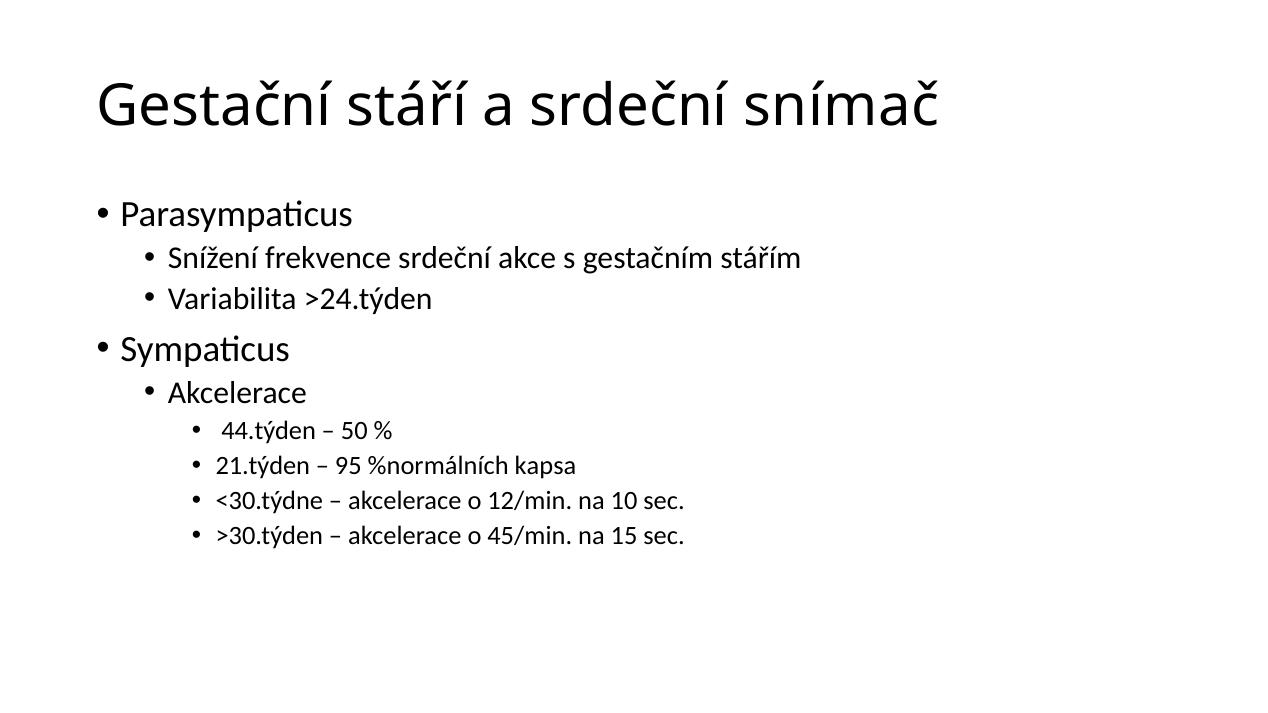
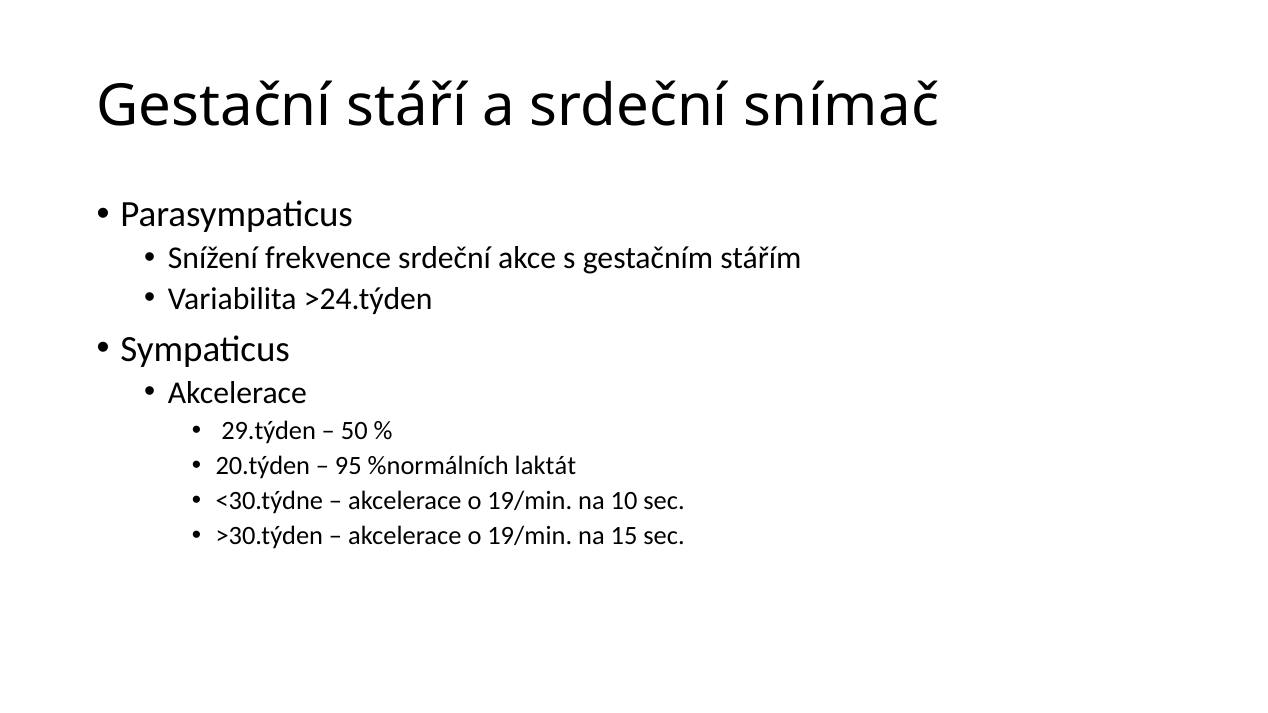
44.týden: 44.týden -> 29.týden (269, 431)
21.týden: 21.týden -> 20.týden (263, 466)
kapsa: kapsa -> laktát (545, 466)
12/min: 12/min -> 19/min (530, 501)
45/min: 45/min -> 19/min (530, 536)
